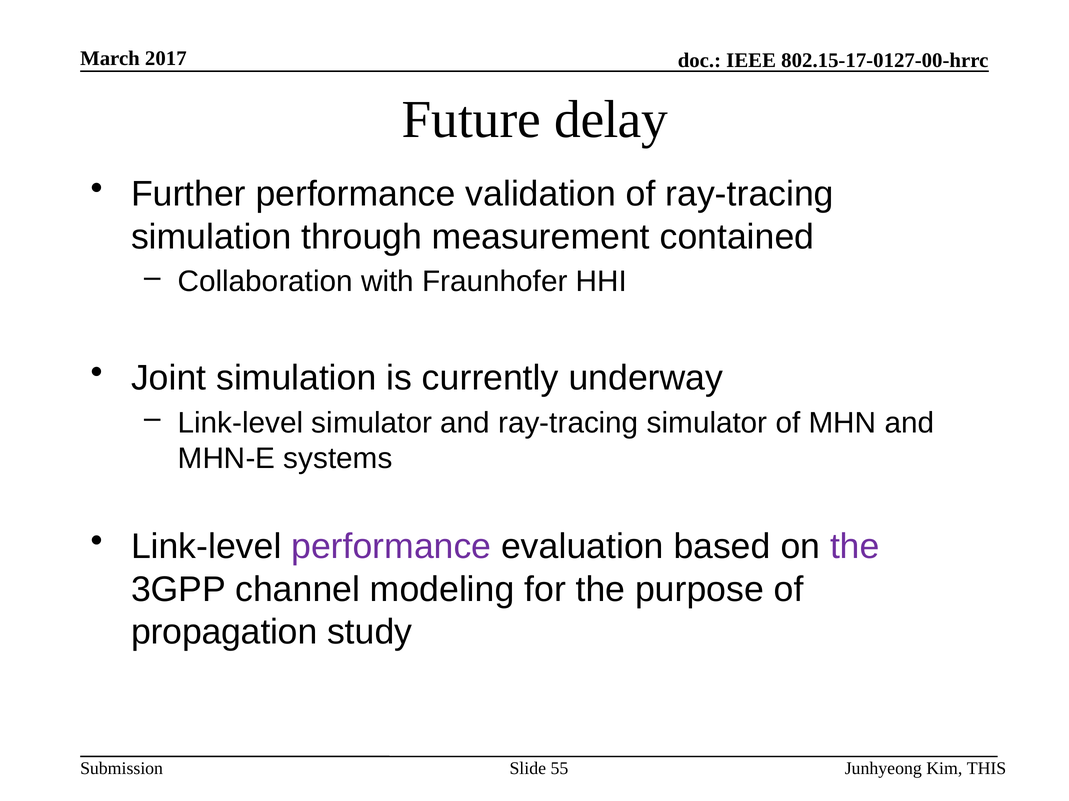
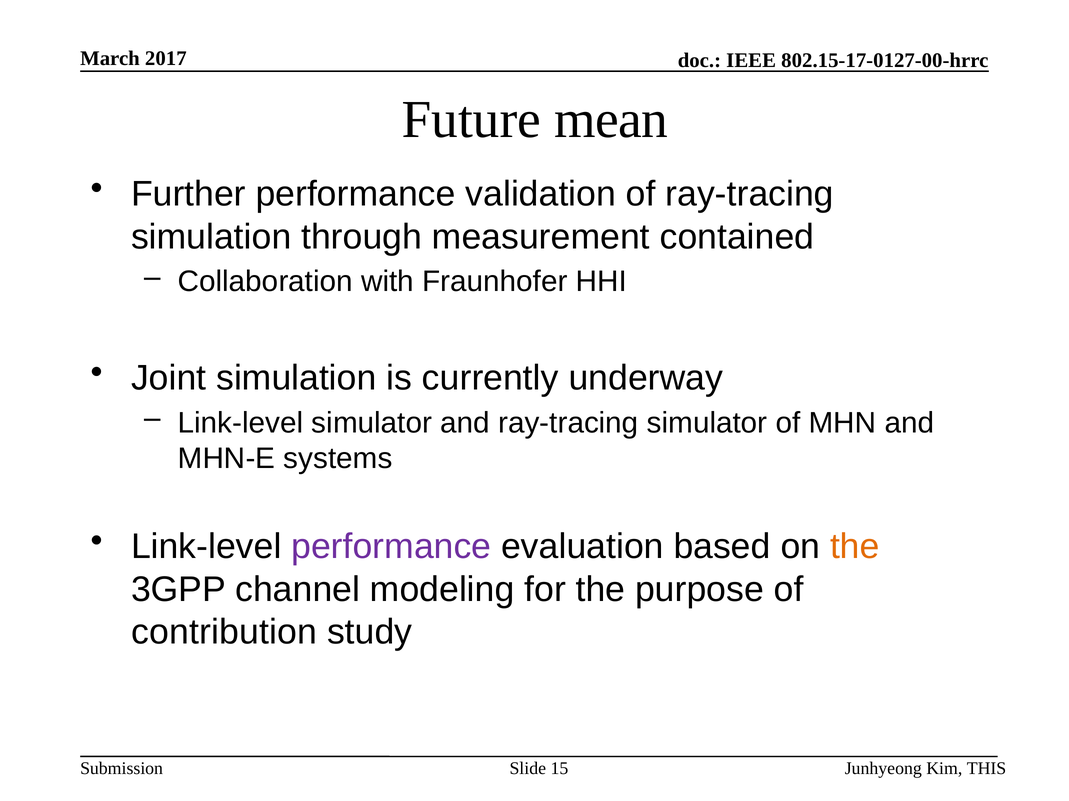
delay: delay -> mean (611, 120)
the colour: purple -> orange (855, 547)
propagation: propagation -> contribution (224, 633)
55: 55 -> 15 (559, 769)
